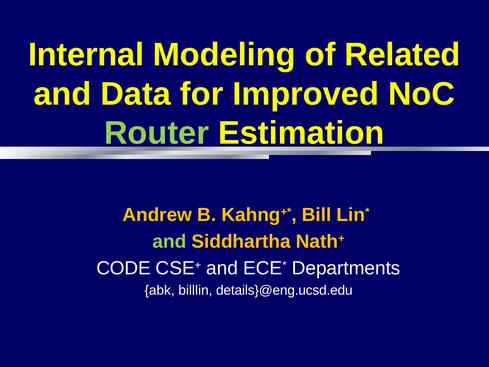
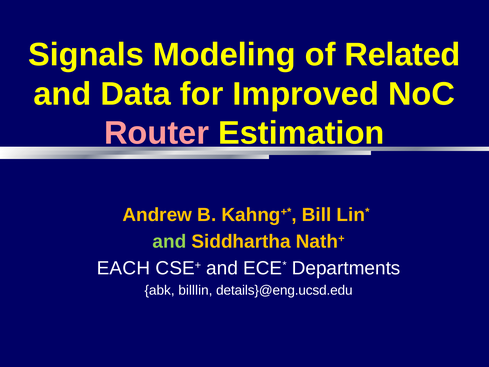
Internal: Internal -> Signals (86, 55)
Router colour: light green -> pink (157, 133)
CODE: CODE -> EACH (123, 268)
